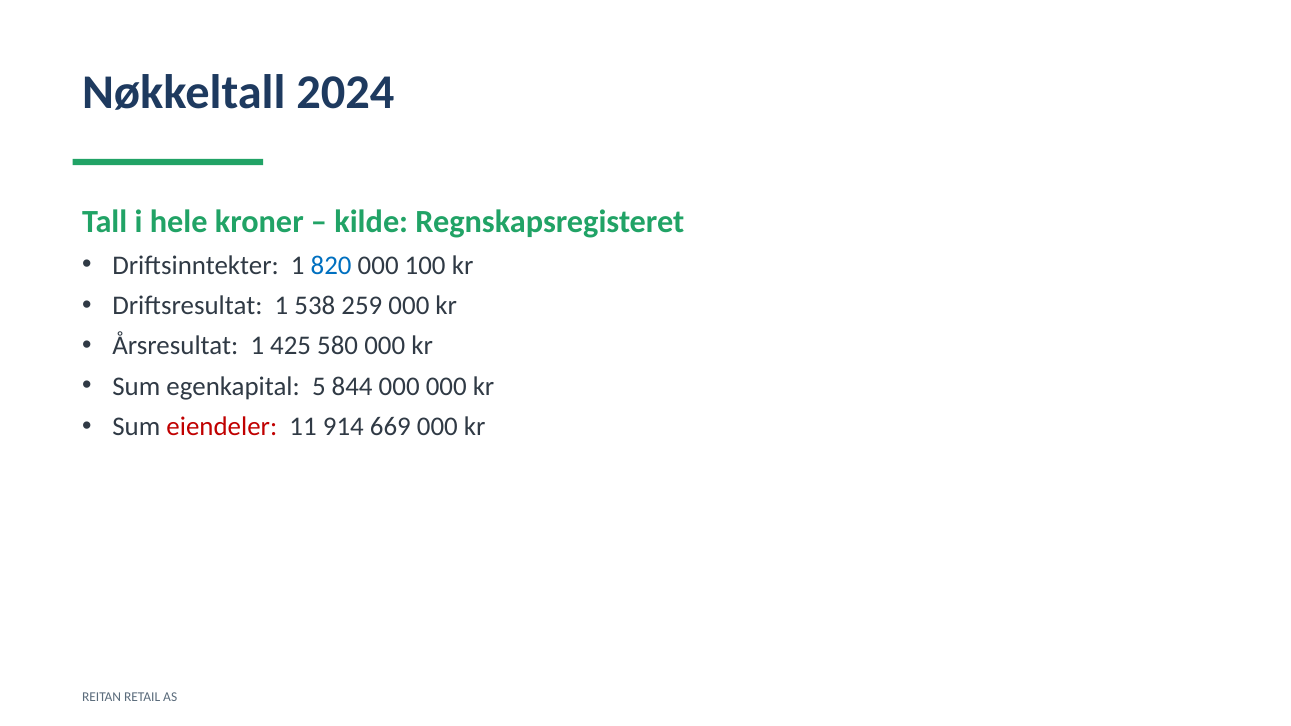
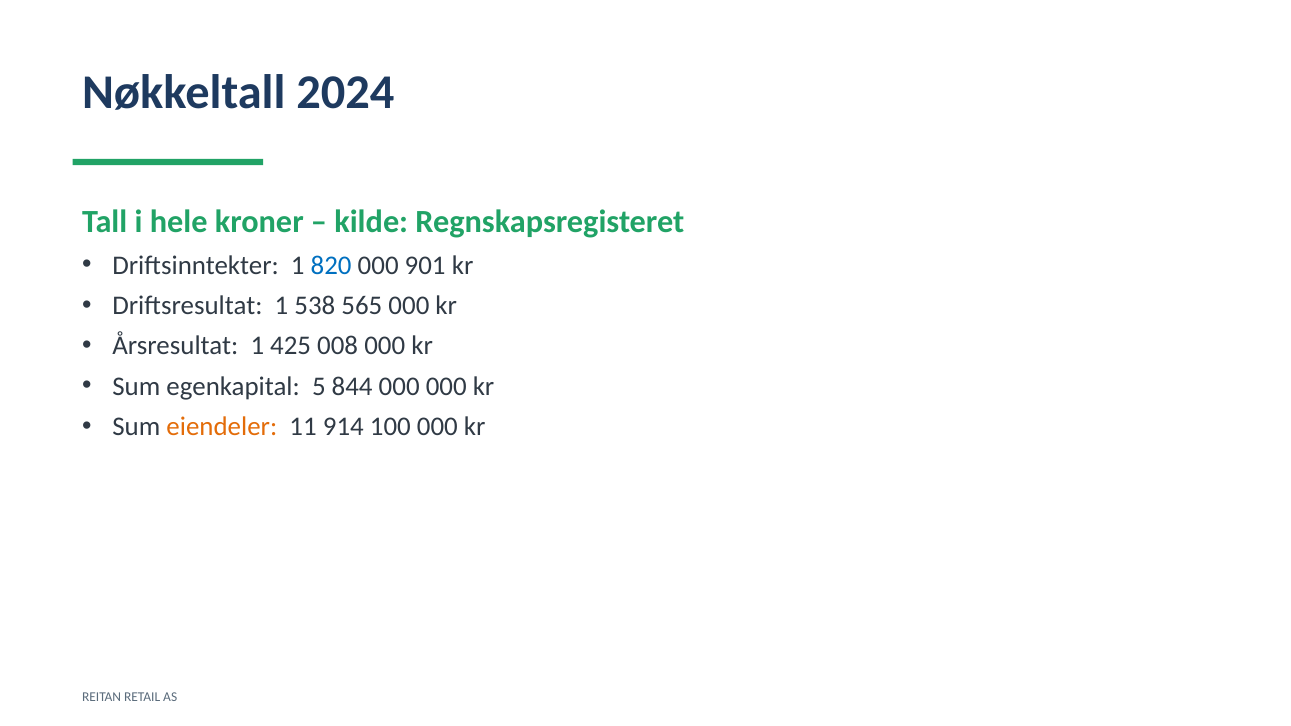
100: 100 -> 901 (425, 265)
259: 259 -> 565 (362, 306)
580: 580 -> 008 (338, 346)
eiendeler colour: red -> orange (222, 427)
669: 669 -> 100 (390, 427)
